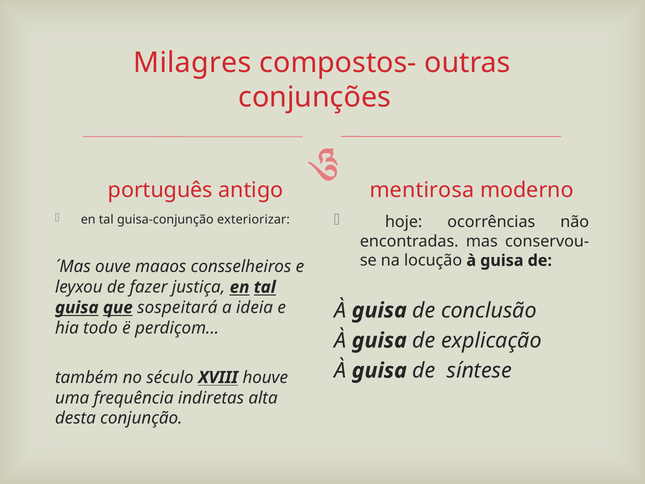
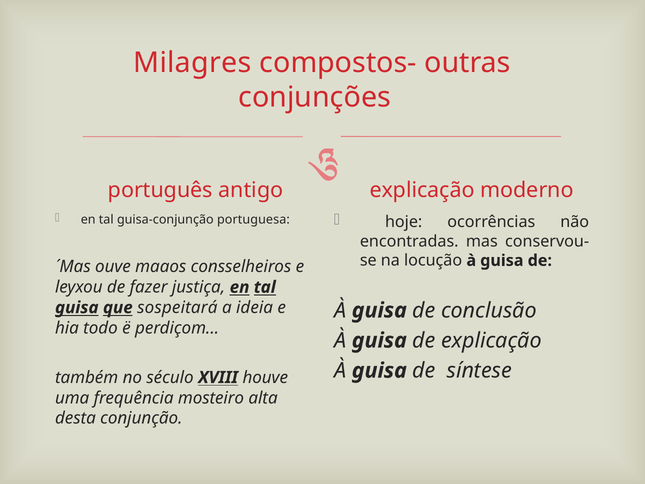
mentirosa: mentirosa -> explicação (422, 190)
exteriorizar: exteriorizar -> portuguesa (253, 220)
indiretas: indiretas -> mosteiro (211, 398)
